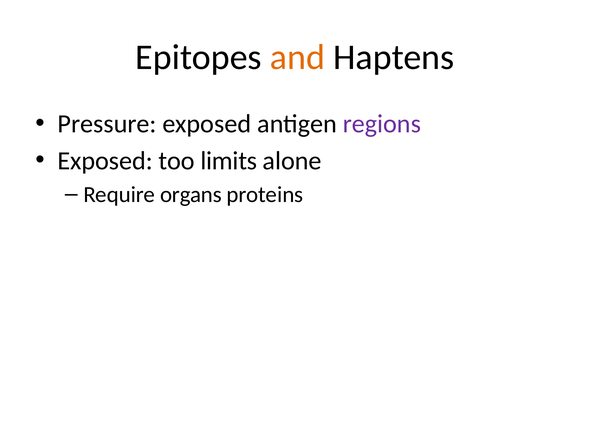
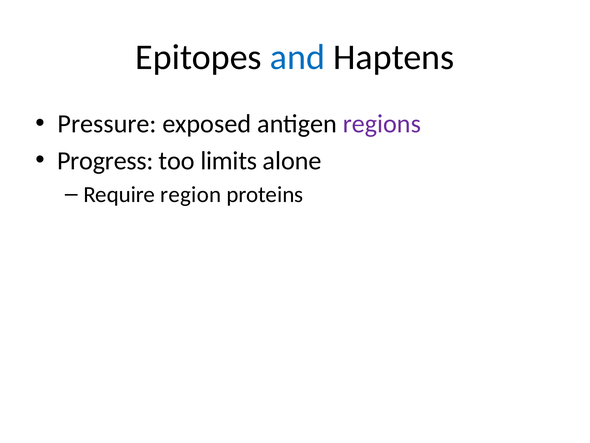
and colour: orange -> blue (297, 57)
Exposed: Exposed -> Progress (105, 160)
organs: organs -> region (191, 194)
